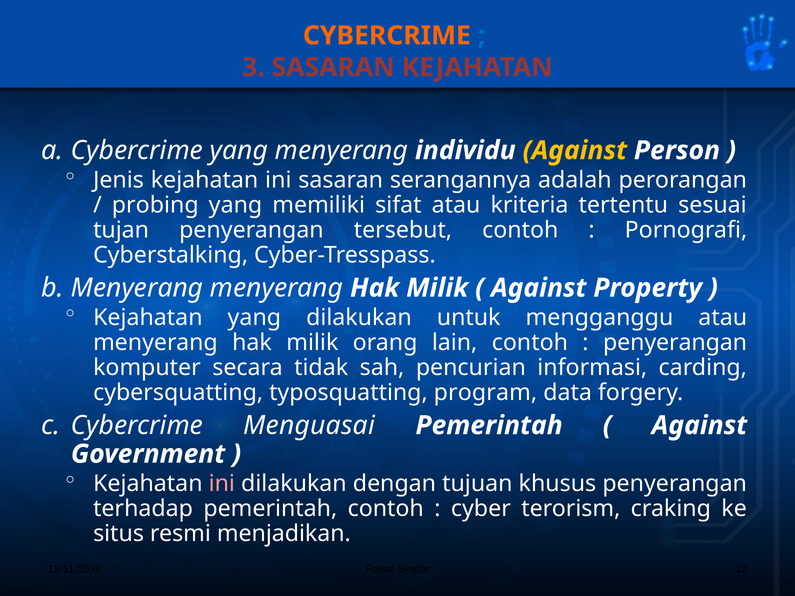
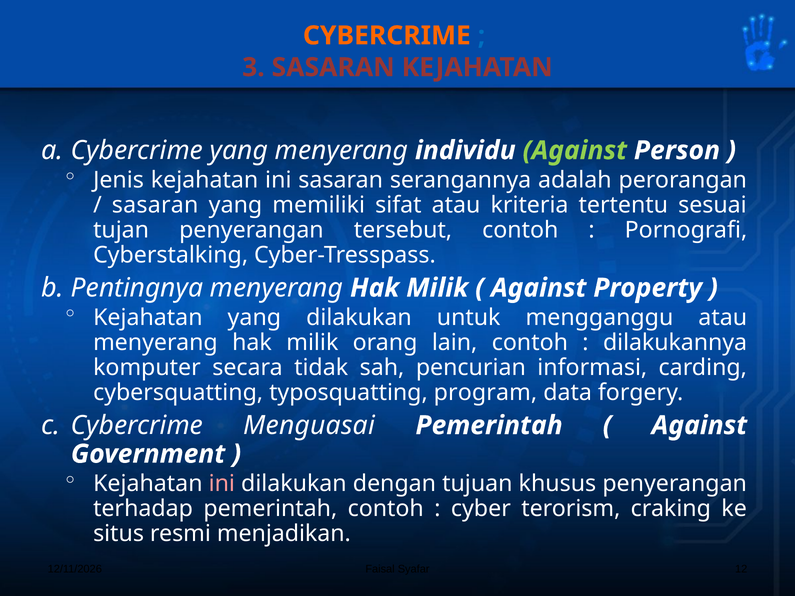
Against colour: yellow -> light green (575, 151)
probing: probing -> sasaran (155, 205)
Menyerang: Menyerang -> Pentingnya (137, 288)
penyerangan: penyerangan -> dilakukannya (675, 343)
